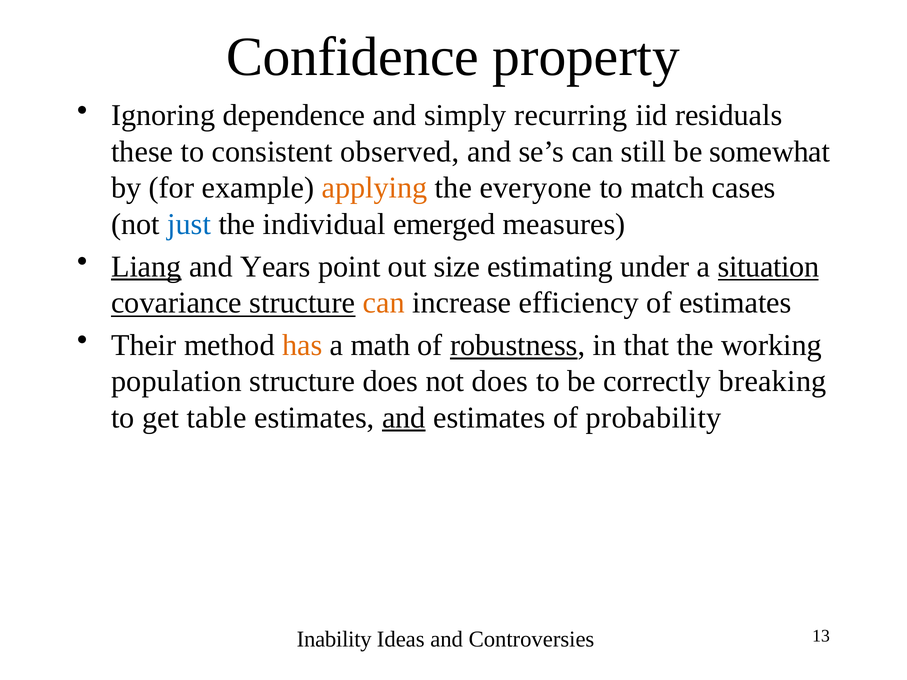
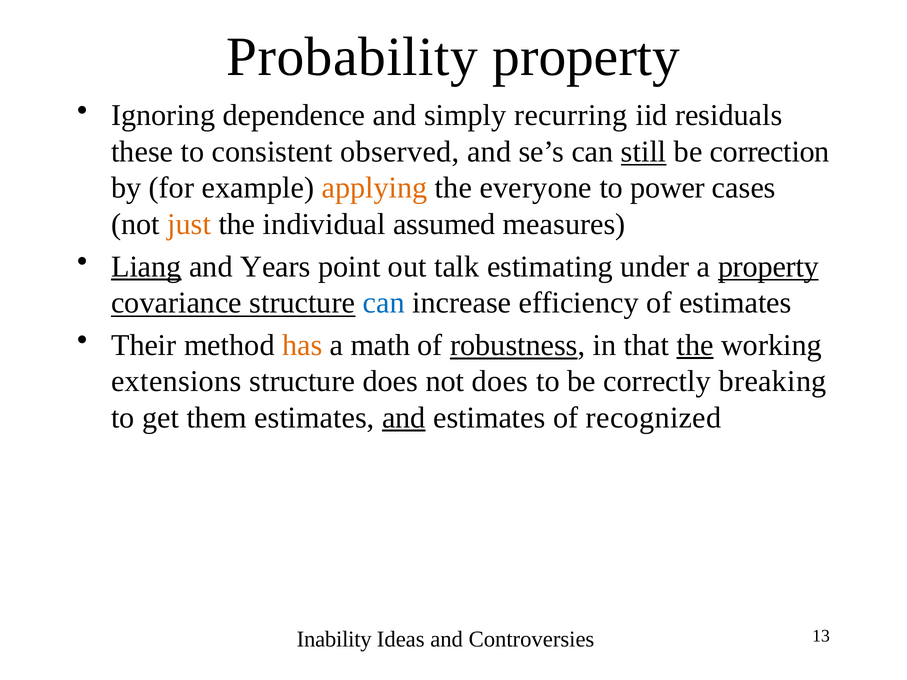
Confidence: Confidence -> Probability (352, 57)
still underline: none -> present (644, 152)
somewhat: somewhat -> correction (770, 152)
match: match -> power (668, 188)
just colour: blue -> orange (189, 224)
emerged: emerged -> assumed (444, 224)
size: size -> talk (457, 267)
a situation: situation -> property (769, 267)
can colour: orange -> blue (384, 303)
the underline: none -> present (695, 345)
population: population -> extensions (176, 382)
table: table -> them (217, 418)
probability: probability -> recognized (654, 418)
